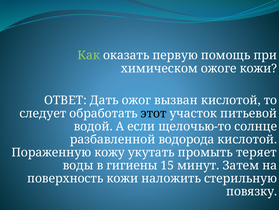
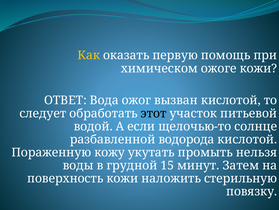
Как colour: light green -> yellow (89, 55)
Дать: Дать -> Вода (104, 100)
теряет: теряет -> нельзя (256, 152)
гигиены: гигиены -> грудной (132, 165)
